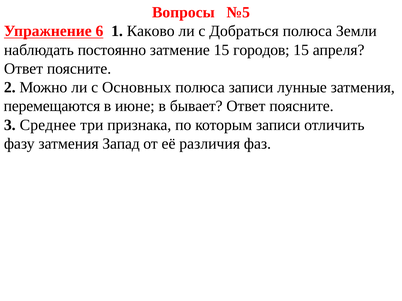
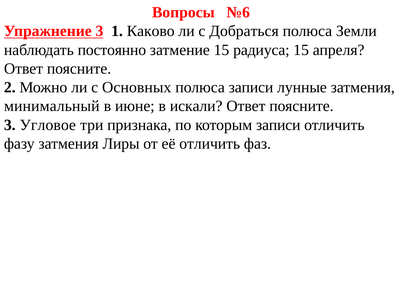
№5: №5 -> №6 (238, 12)
Упражнение 6: 6 -> 3 (99, 31)
городов: городов -> радиуса (261, 50)
перемещаются: перемещаются -> минимальный (52, 106)
бывает: бывает -> искали (196, 106)
Среднее: Среднее -> Угловое (48, 125)
Запад: Запад -> Лиры (121, 144)
её различия: различия -> отличить (210, 144)
